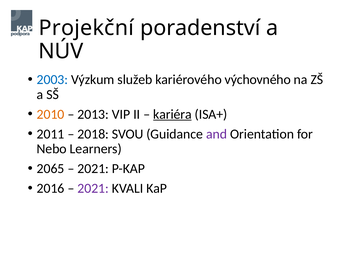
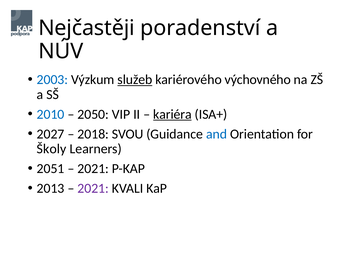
Projekční: Projekční -> Nejčastěji (87, 28)
služeb underline: none -> present (135, 80)
2010 colour: orange -> blue (51, 114)
2013: 2013 -> 2050 (93, 114)
2011: 2011 -> 2027 (51, 134)
and colour: purple -> blue (217, 134)
Nebo: Nebo -> Školy (52, 149)
2065: 2065 -> 2051 (51, 168)
2016: 2016 -> 2013 (51, 188)
